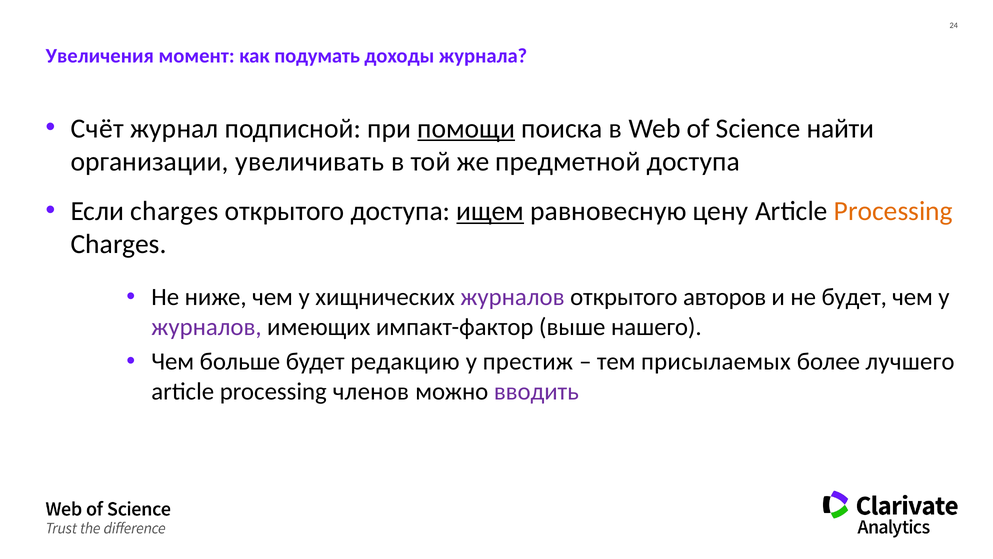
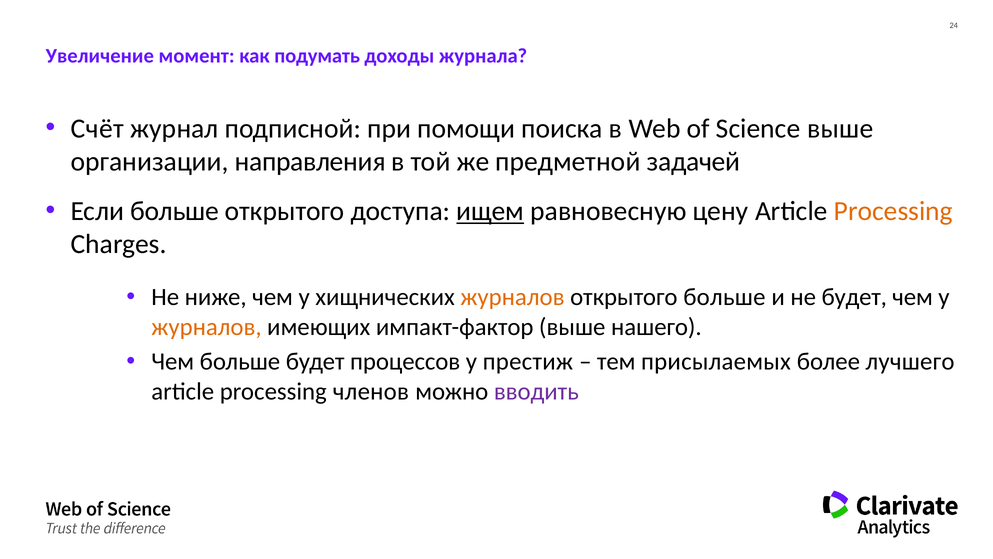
Увеличения: Увеличения -> Увеличение (100, 56)
помощи underline: present -> none (466, 128)
Science найти: найти -> выше (840, 128)
увеличивать: увеличивать -> направления (310, 161)
предметной доступа: доступа -> задачей (693, 161)
Если charges: charges -> больше (175, 211)
журналов colour: purple -> orange (512, 297)
открытого авторов: авторов -> больше (724, 297)
журналов colour: purple -> orange (206, 327)
редакцию: редакцию -> процессов (405, 361)
